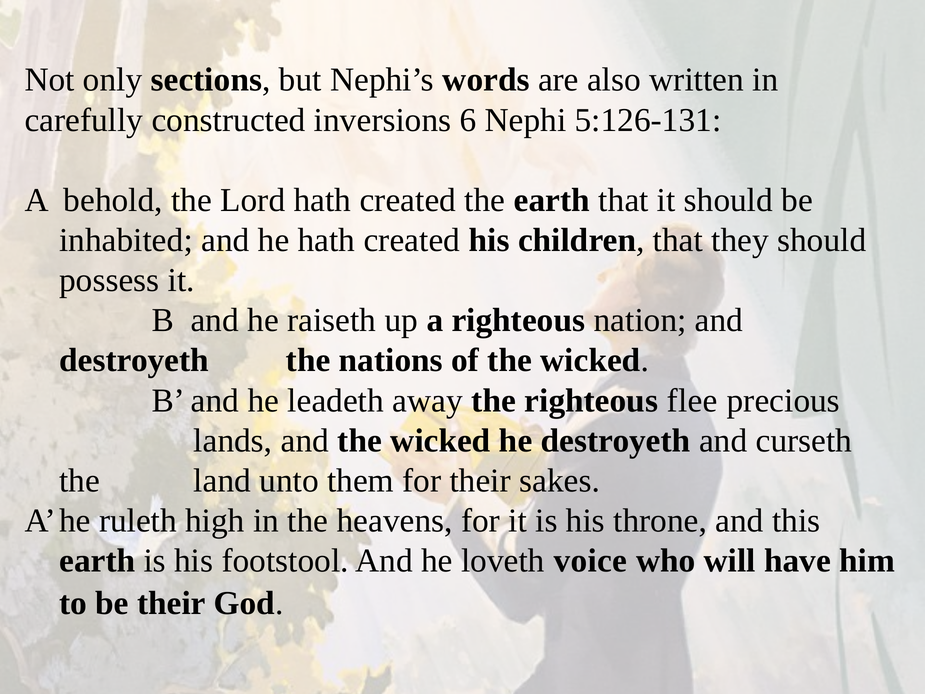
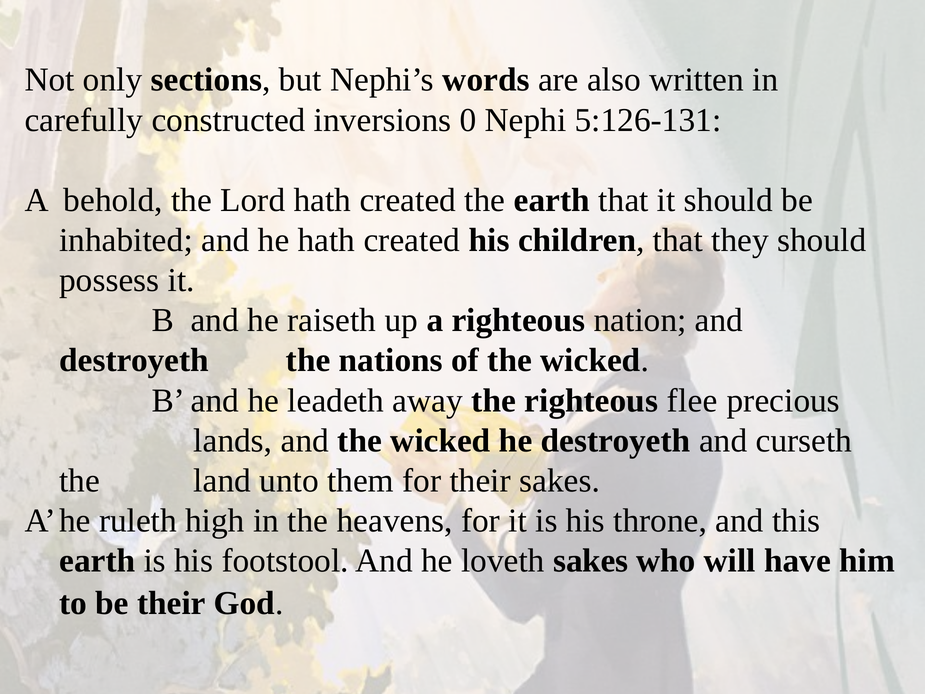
6: 6 -> 0 (468, 120)
loveth voice: voice -> sakes (591, 561)
